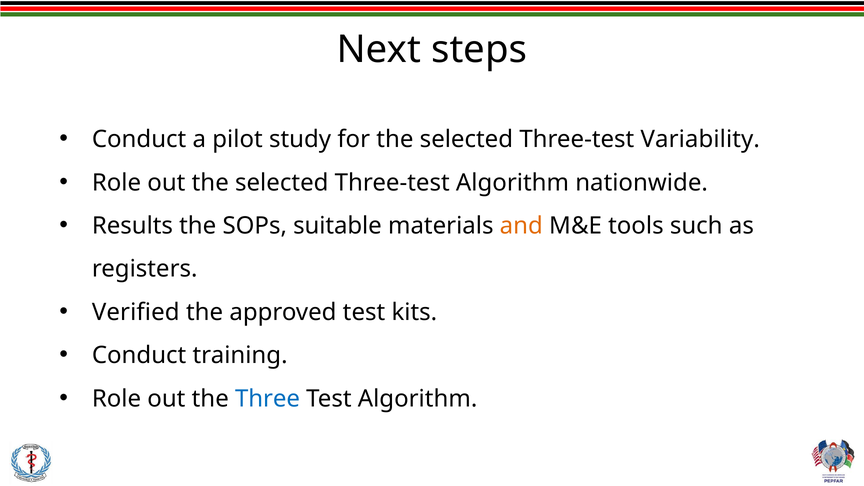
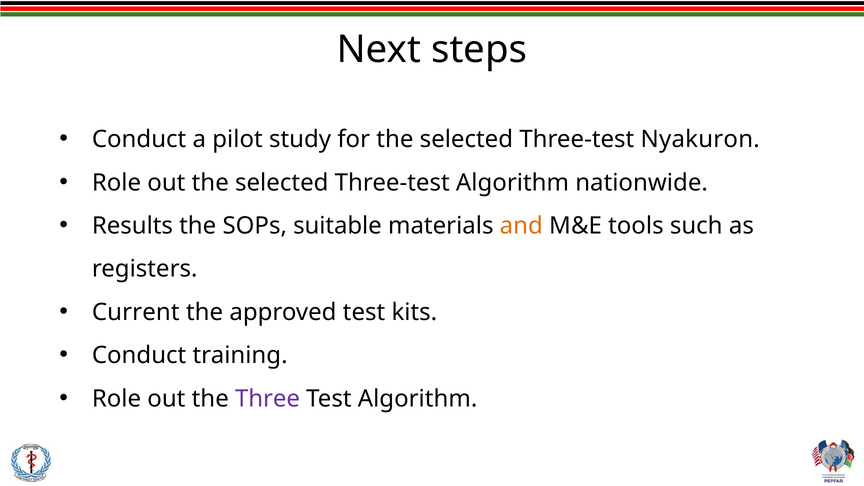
Variability: Variability -> Nyakuron (700, 139)
Verified: Verified -> Current (136, 312)
Three colour: blue -> purple (268, 399)
